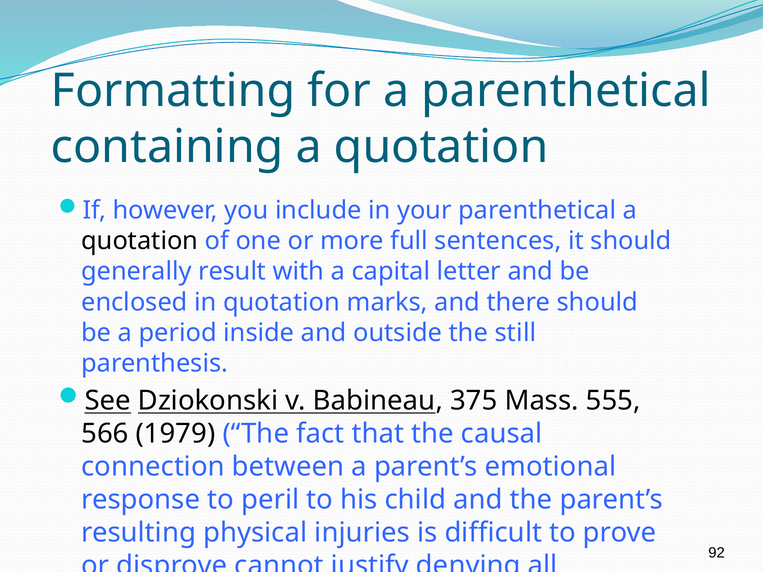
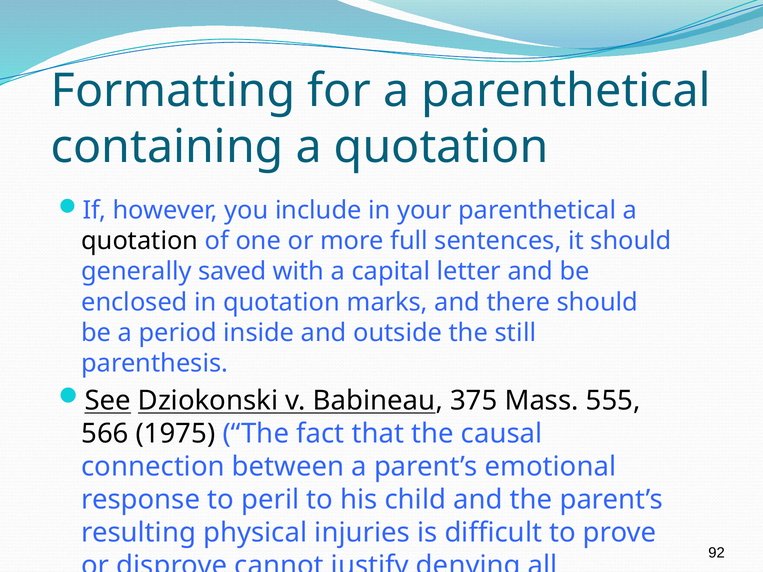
result: result -> saved (232, 272)
1979: 1979 -> 1975 (175, 434)
